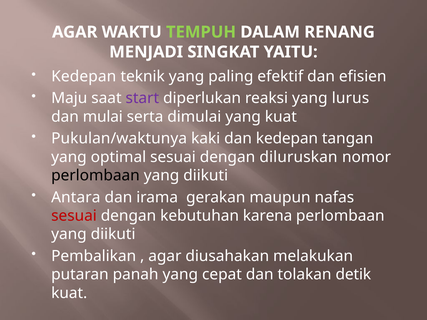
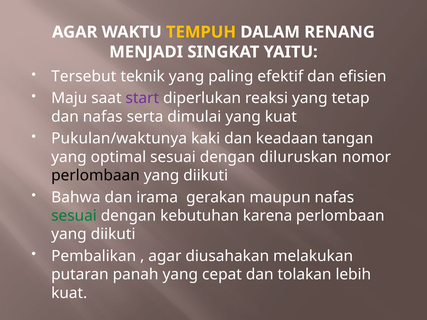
TEMPUH colour: light green -> yellow (201, 32)
Kedepan: Kedepan -> Tersebut (84, 76)
lurus: lurus -> tetap (351, 98)
dan mulai: mulai -> nafas (103, 117)
dan kedepan: kedepan -> keadaan (287, 139)
Antara: Antara -> Bahwa (76, 197)
sesuai colour: red -> green (74, 216)
detik: detik -> lebih (353, 275)
